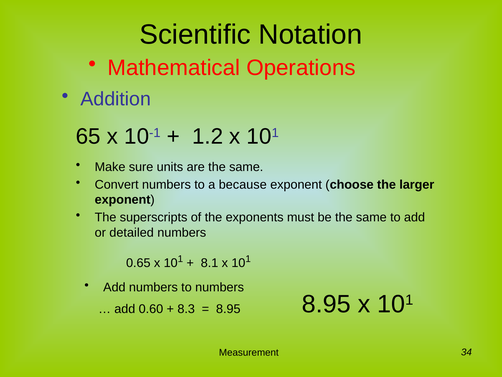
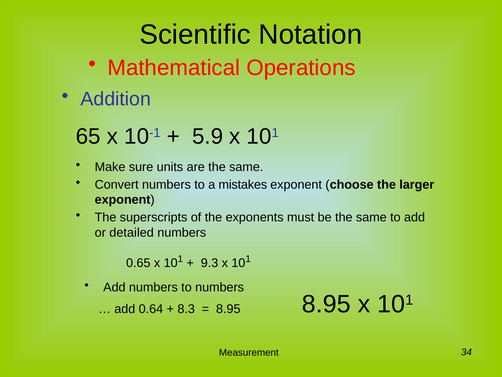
1.2: 1.2 -> 5.9 (208, 136)
because: because -> mistakes (243, 185)
8.1: 8.1 -> 9.3 (210, 263)
0.60: 0.60 -> 0.64 (151, 309)
